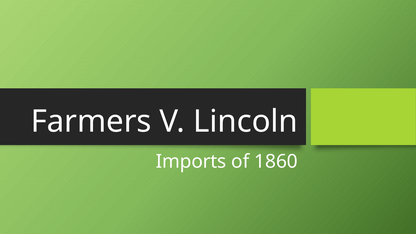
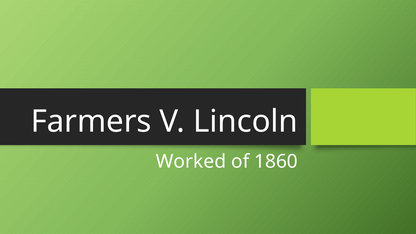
Imports: Imports -> Worked (191, 162)
